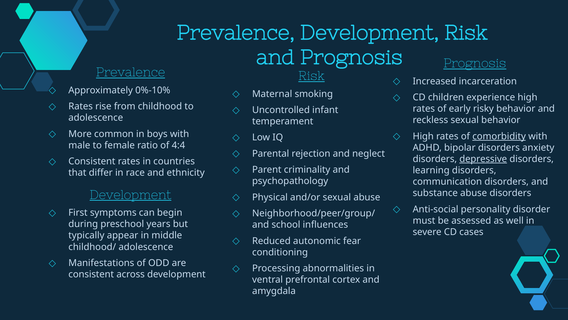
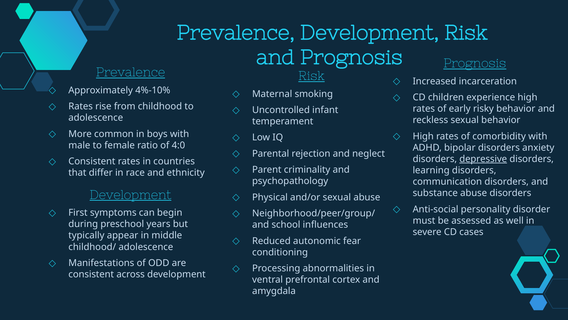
0%-10%: 0%-10% -> 4%-10% (153, 90)
comorbidity underline: present -> none (499, 136)
4:4: 4:4 -> 4:0 (178, 145)
